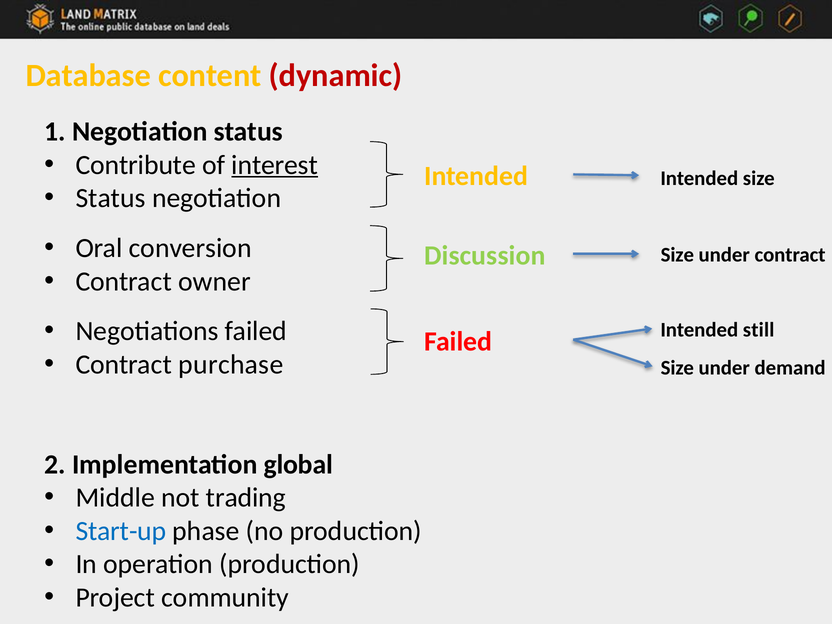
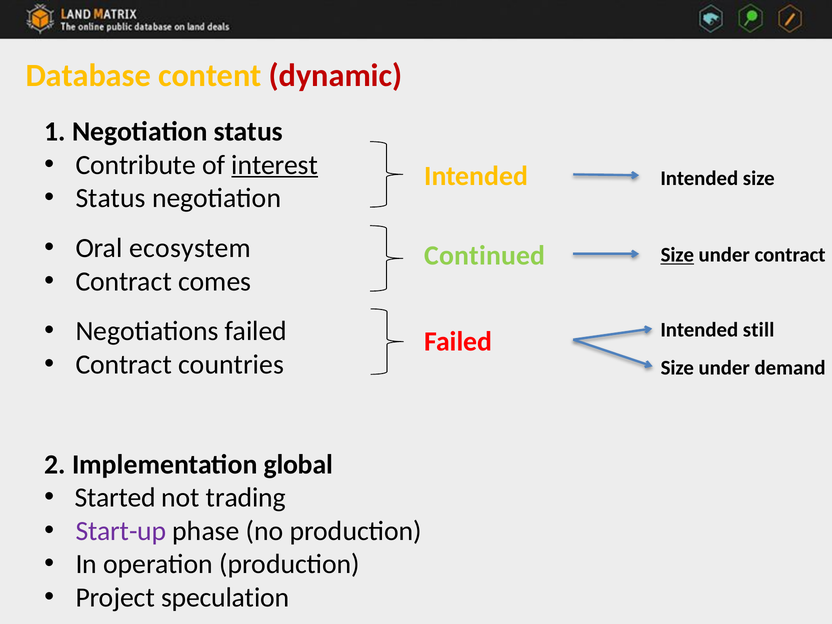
conversion: conversion -> ecosystem (190, 248)
Discussion: Discussion -> Continued (485, 255)
Size underline: none -> present (677, 255)
owner: owner -> comes (215, 281)
purchase: purchase -> countries (231, 365)
Middle: Middle -> Started (115, 498)
Start-up colour: blue -> purple (121, 531)
community: community -> speculation (225, 598)
